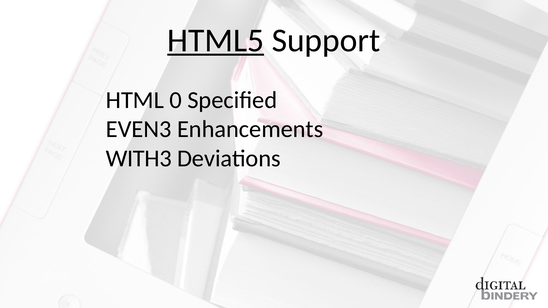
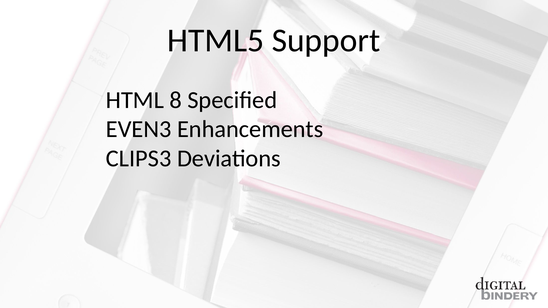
HTML5 underline: present -> none (216, 40)
0: 0 -> 8 (176, 100)
WITH3: WITH3 -> CLIPS3 (139, 159)
